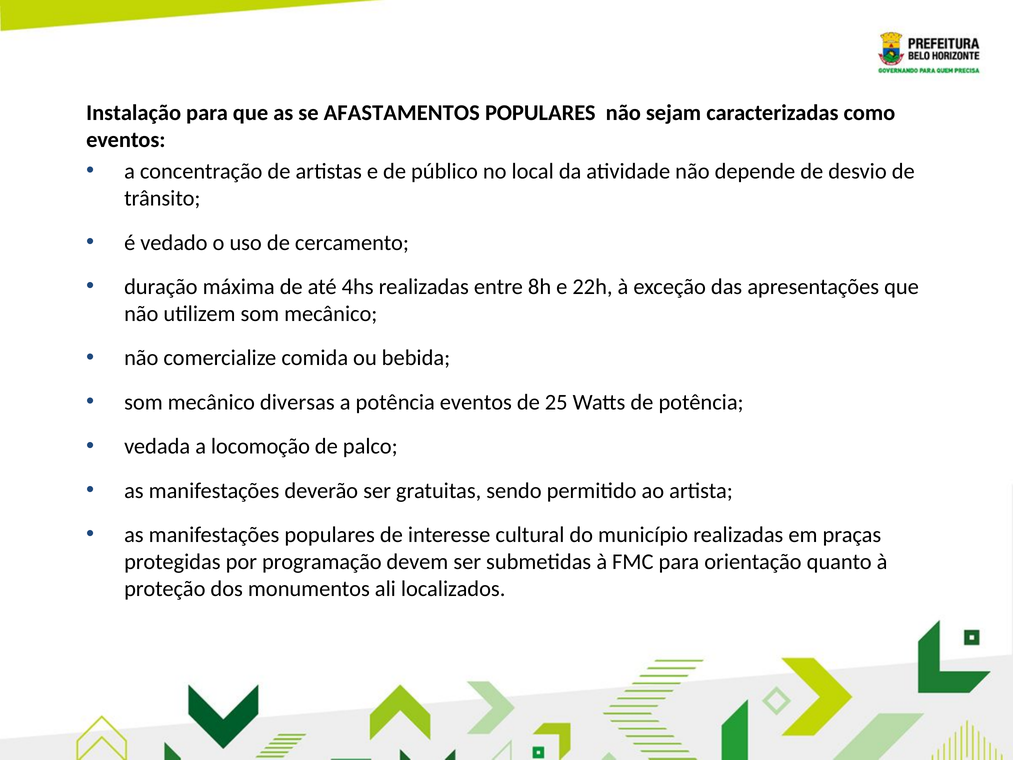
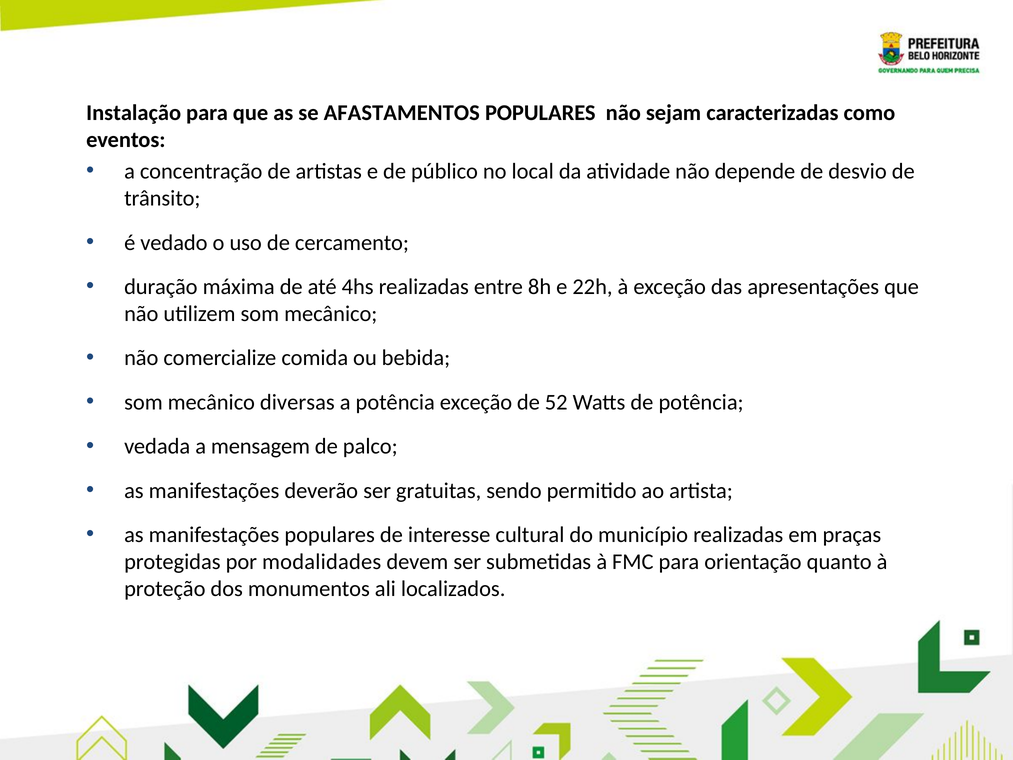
potência eventos: eventos -> exceção (476, 402)
25: 25 -> 52 (556, 402)
locomoção: locomoção -> mensagem (261, 446)
programação: programação -> modalidades (322, 562)
